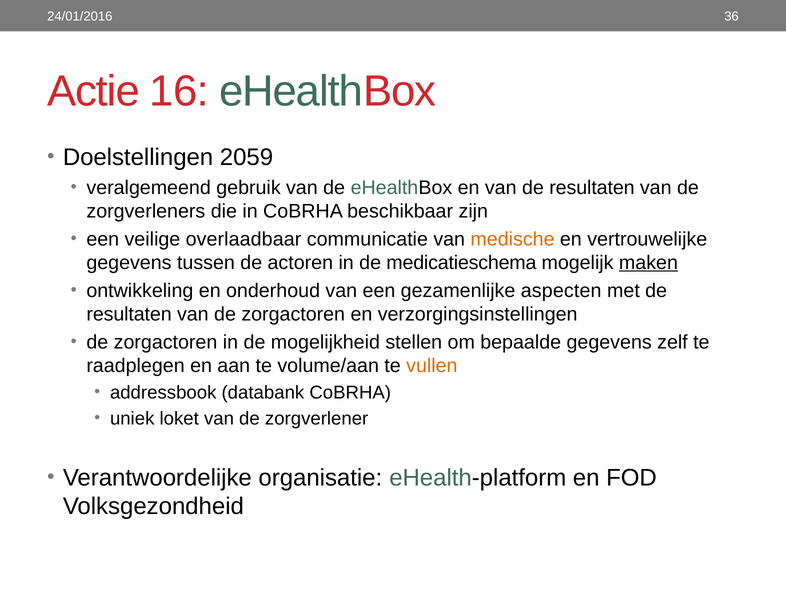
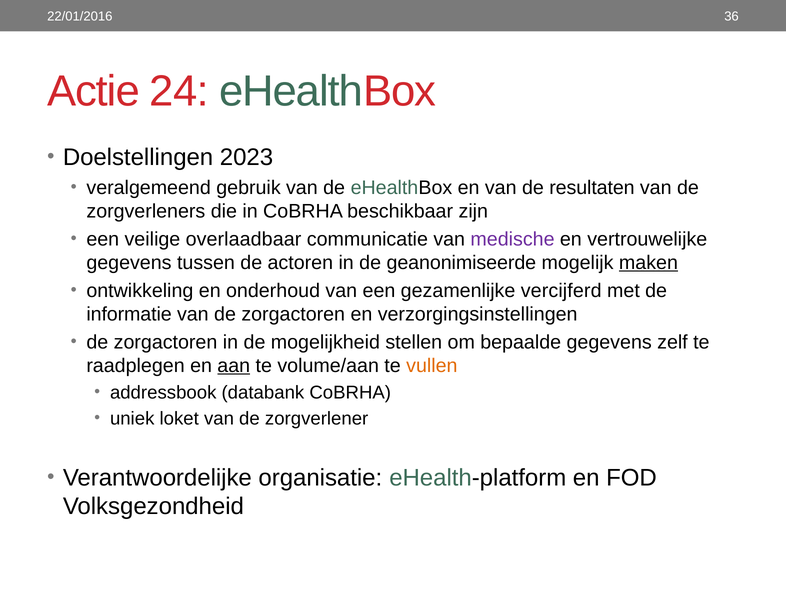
24/01/2016: 24/01/2016 -> 22/01/2016 (80, 17)
16: 16 -> 24 (179, 91)
2059: 2059 -> 2023 (246, 158)
medische colour: orange -> purple (513, 239)
medicatieschema: medicatieschema -> geanonimiseerde (461, 263)
aspecten: aspecten -> vercijferd (561, 291)
resultaten: resultaten -> informatie (129, 314)
aan underline: none -> present (234, 366)
